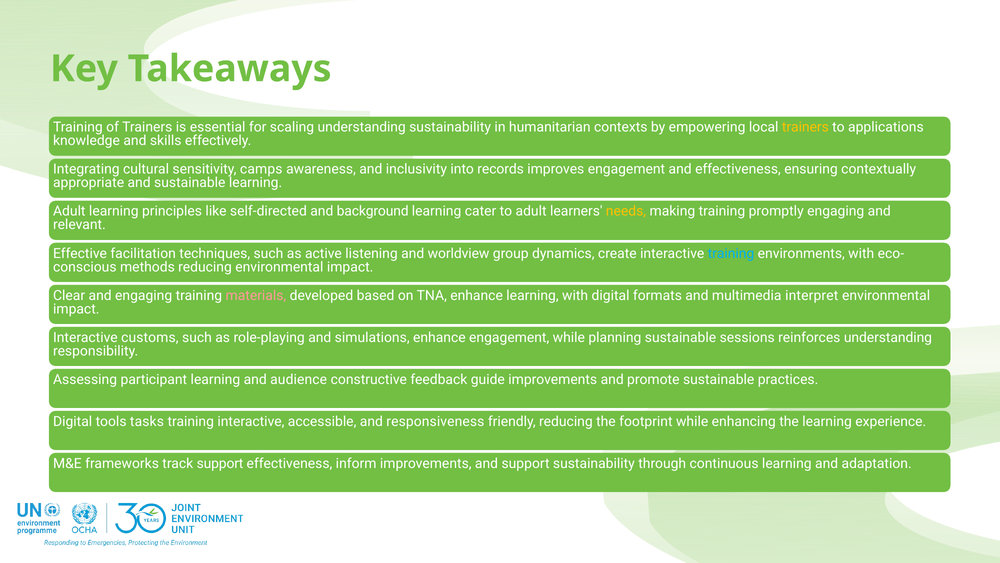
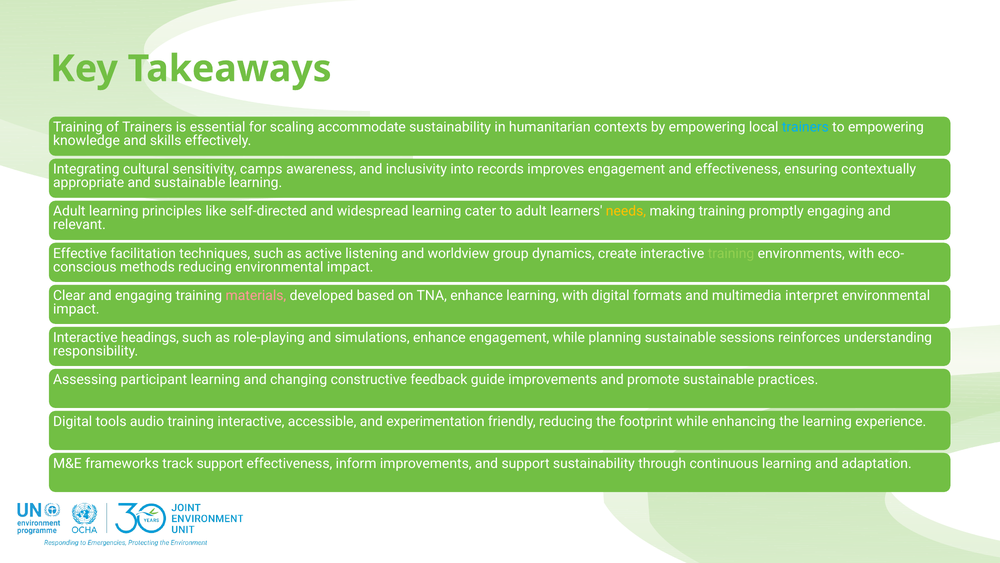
scaling understanding: understanding -> accommodate (362, 127)
trainers colour: yellow -> light blue (805, 127)
to applications: applications -> empowering (886, 127)
background: background -> widespread (373, 211)
training colour: light blue -> light green (731, 253)
customs: customs -> headings (150, 337)
audience: audience -> changing (299, 379)
tasks: tasks -> audio (147, 421)
responsiveness: responsiveness -> experimentation (435, 421)
